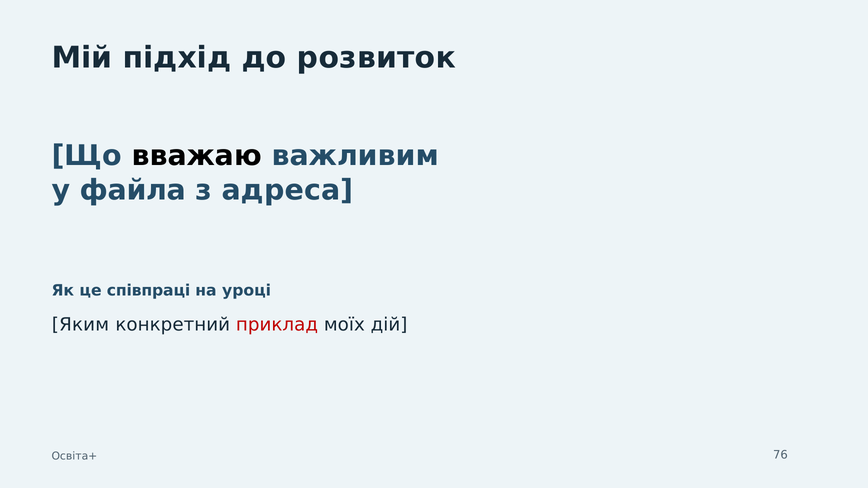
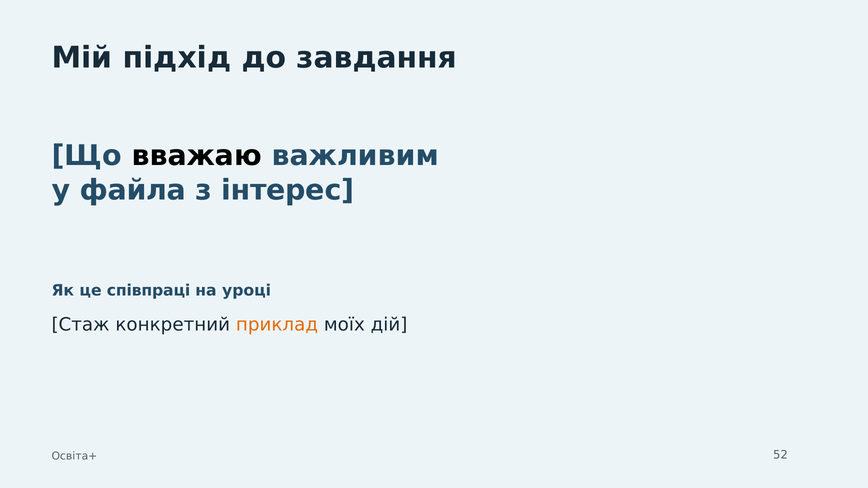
розвиток: розвиток -> завдання (377, 58)
адреса: адреса -> інтерес (288, 190)
Яким: Яким -> Стаж (81, 325)
приклад colour: red -> orange (277, 325)
76: 76 -> 52 (780, 455)
